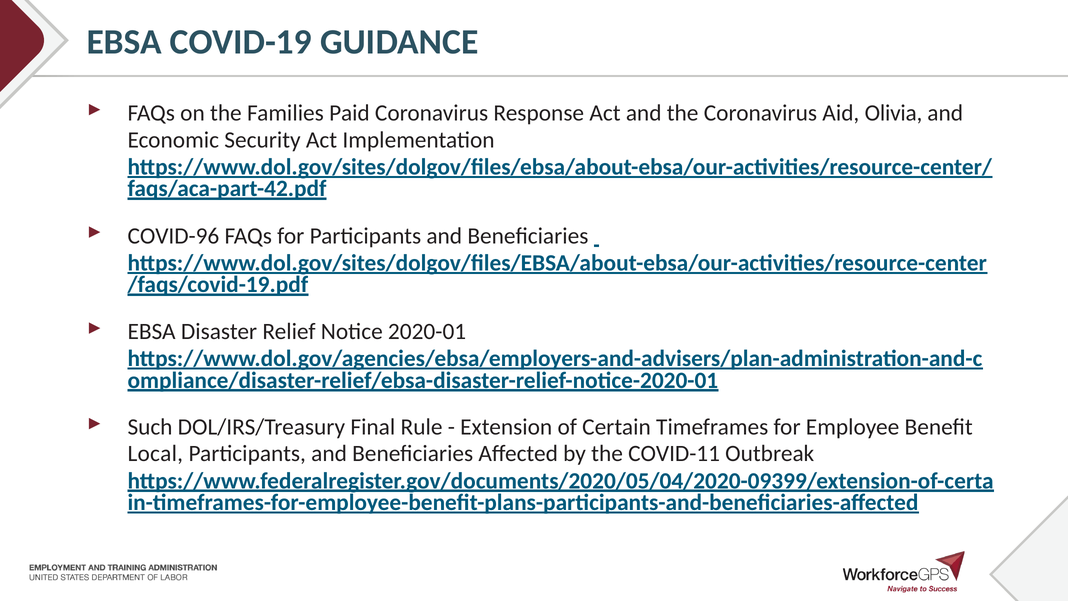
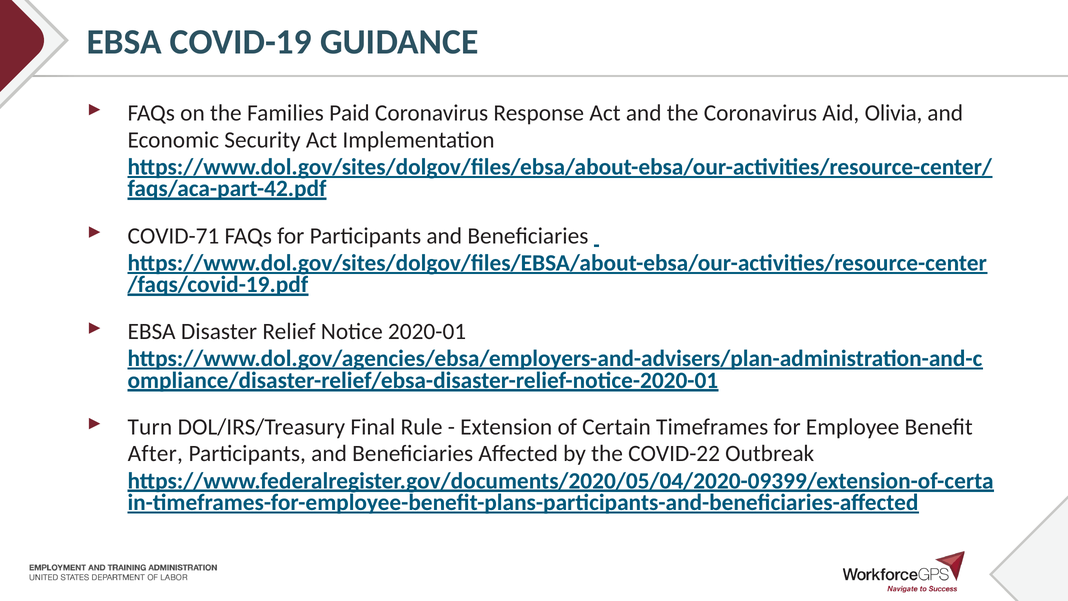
COVID-96: COVID-96 -> COVID-71 (173, 236)
Such: Such -> Turn (150, 427)
Local: Local -> After (155, 454)
COVID-11: COVID-11 -> COVID-22 (674, 454)
